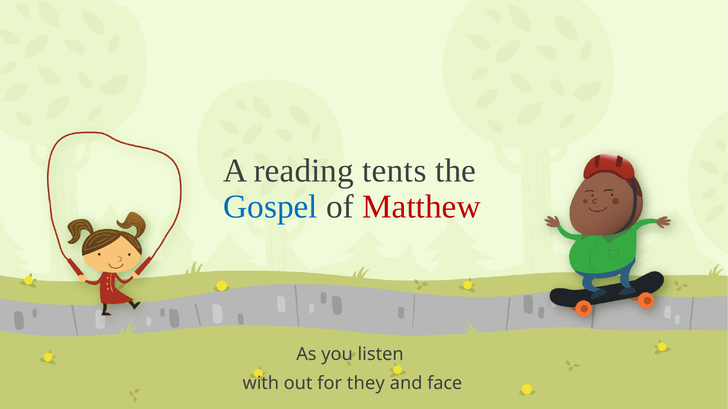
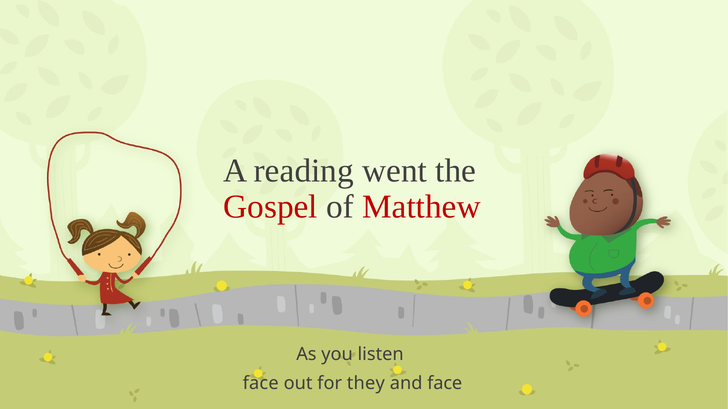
tents: tents -> went (395, 171)
Gospel colour: blue -> red (270, 207)
with: with -> face (261, 384)
